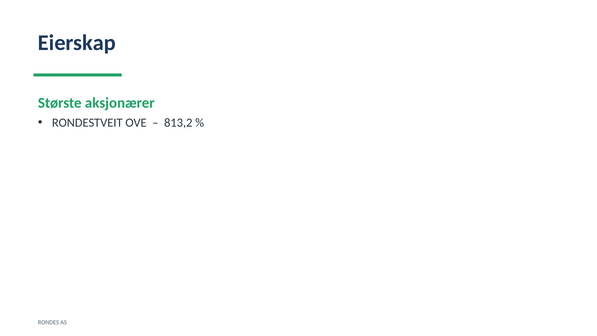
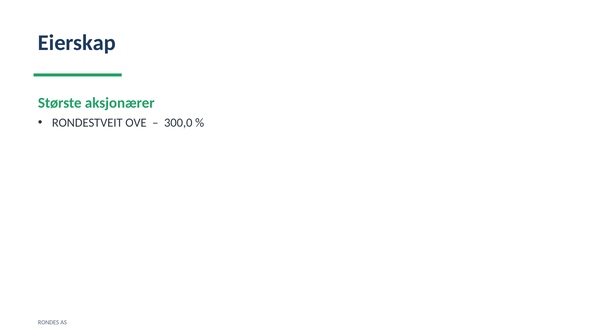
813,2: 813,2 -> 300,0 (178, 123)
